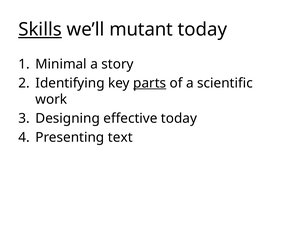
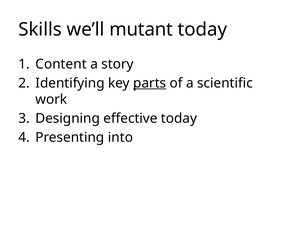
Skills underline: present -> none (40, 30)
Minimal: Minimal -> Content (61, 64)
text: text -> into (120, 137)
